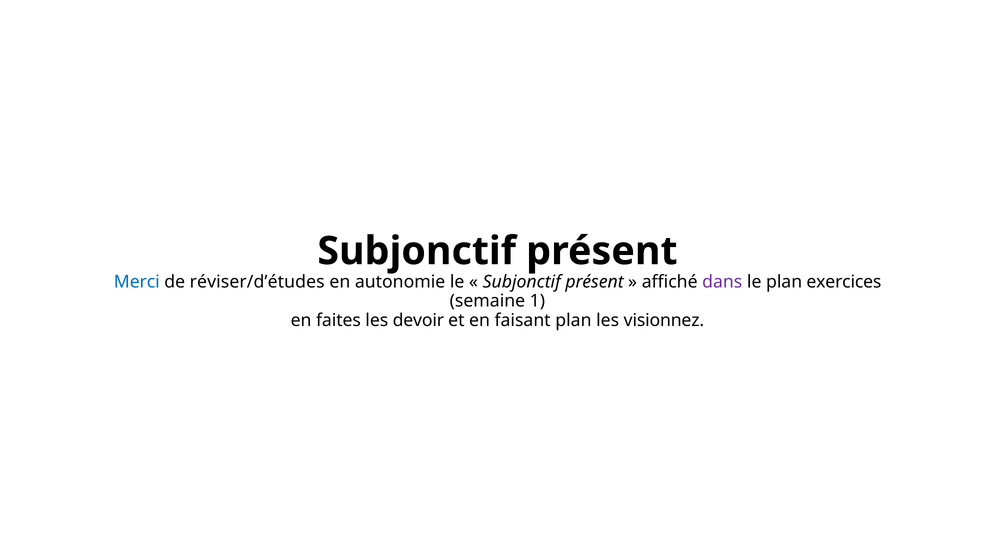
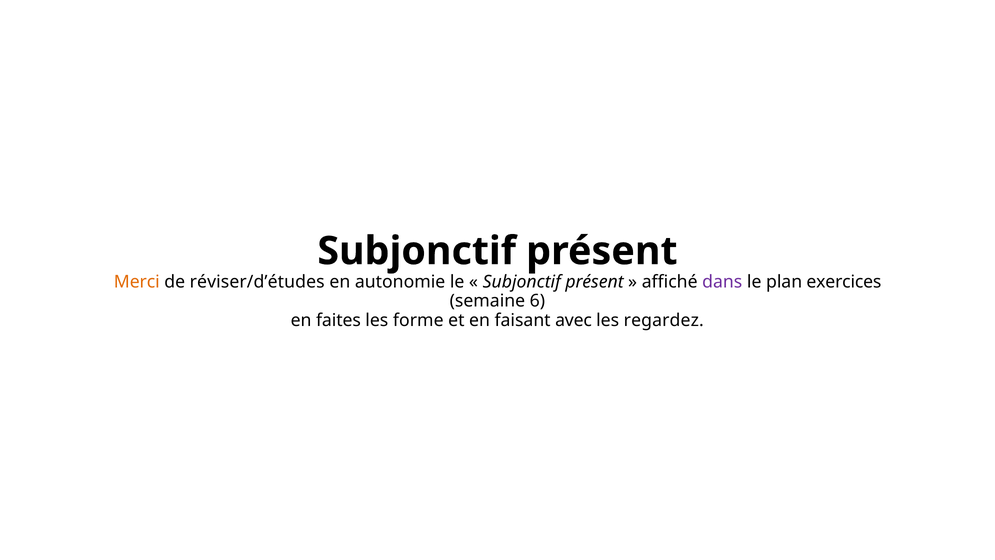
Merci colour: blue -> orange (137, 282)
1: 1 -> 6 (537, 301)
devoir: devoir -> forme (418, 320)
faisant plan: plan -> avec (574, 320)
visionnez: visionnez -> regardez (664, 320)
